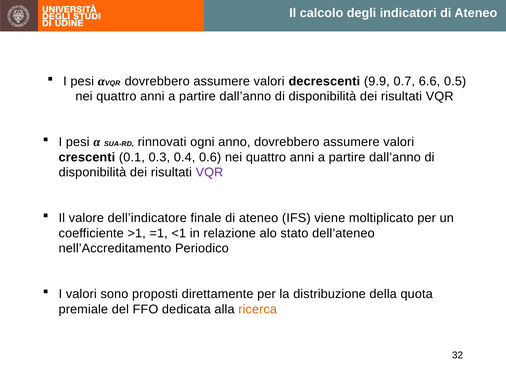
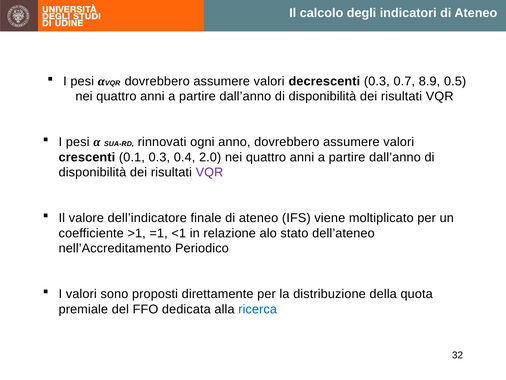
decrescenti 9.9: 9.9 -> 0.3 (377, 81)
6.6: 6.6 -> 8.9 (429, 81)
0.6: 0.6 -> 2.0 (210, 157)
ricerca colour: orange -> blue (258, 309)
